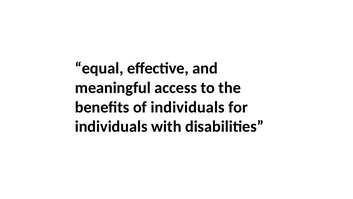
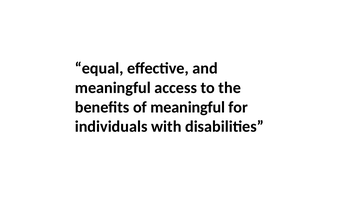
of individuals: individuals -> meaningful (188, 107)
